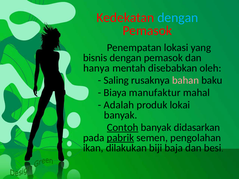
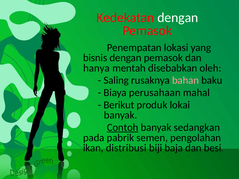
dengan colour: light blue -> white (178, 18)
manufaktur: manufaktur -> perusahaan (155, 93)
Adalah: Adalah -> Berikut (119, 105)
didasarkan: didasarkan -> sedangkan (197, 128)
pabrik underline: present -> none (120, 138)
dilakukan: dilakukan -> distribusi (126, 148)
